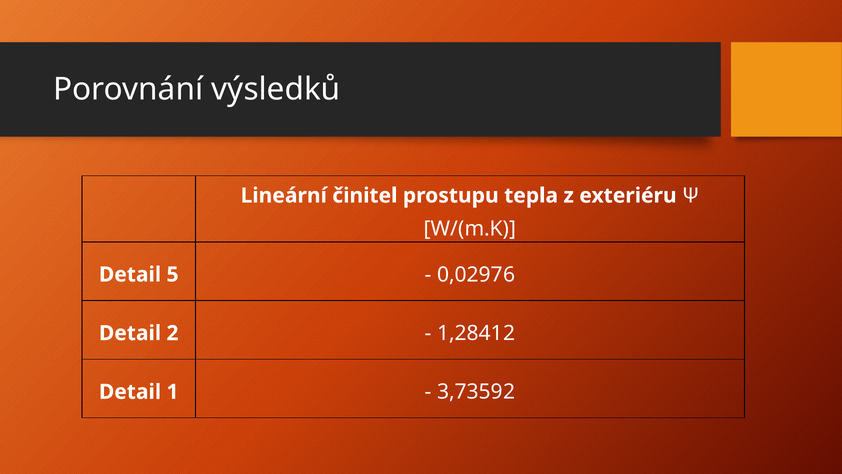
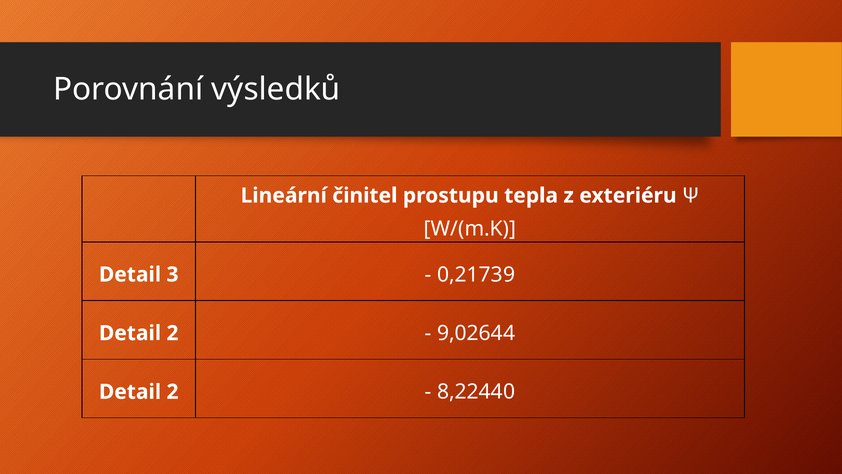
5: 5 -> 3 (173, 274)
0,02976: 0,02976 -> 0,21739 (476, 274)
1,28412: 1,28412 -> 9,02644 (476, 333)
1: 1 -> 2 (173, 392)
3,73592: 3,73592 -> 8,22440 (476, 392)
